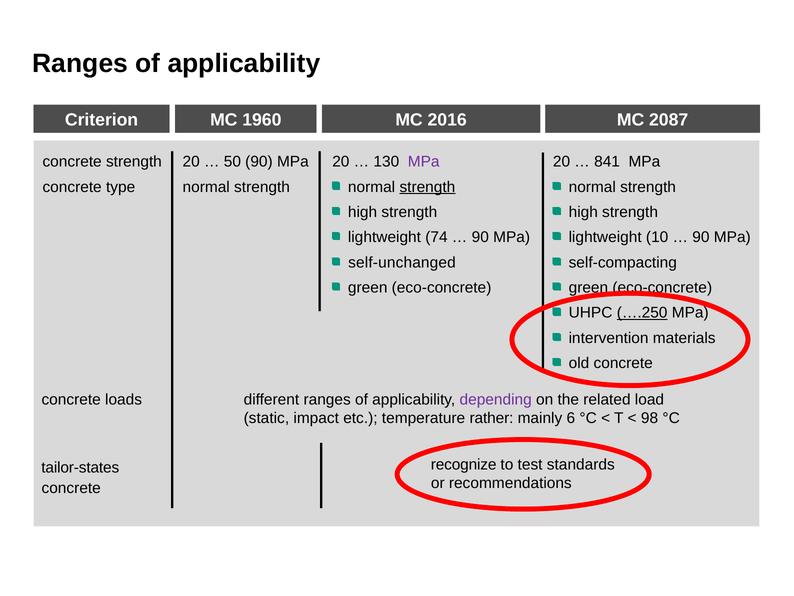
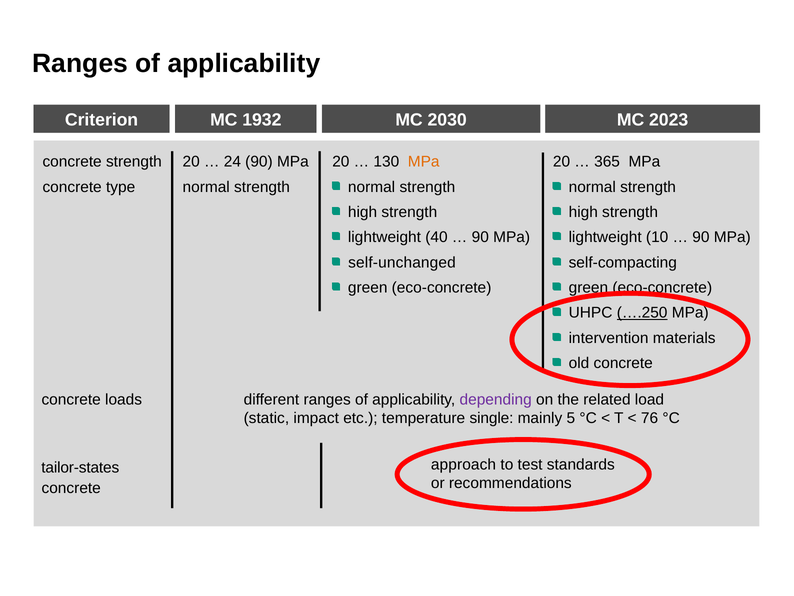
2087: 2087 -> 2023 (669, 120)
1960: 1960 -> 1932 (262, 120)
2016: 2016 -> 2030 (447, 120)
50: 50 -> 24 (232, 162)
MPa colour: purple -> orange (424, 162)
841: 841 -> 365 (607, 162)
strength underline: present -> none (427, 187)
74: 74 -> 40 (436, 237)
rather: rather -> single (492, 418)
6: 6 -> 5 (571, 418)
98: 98 -> 76 (650, 418)
recognize: recognize -> approach (463, 464)
